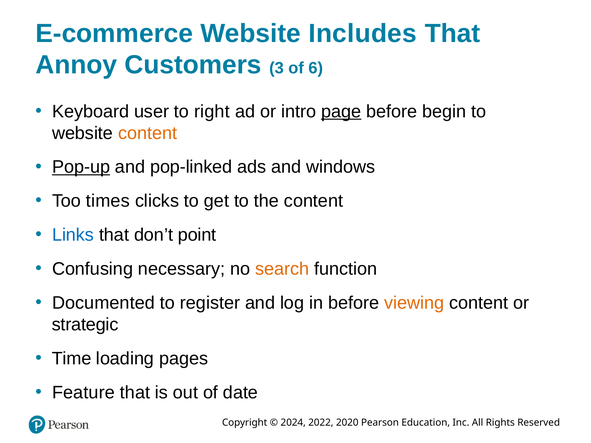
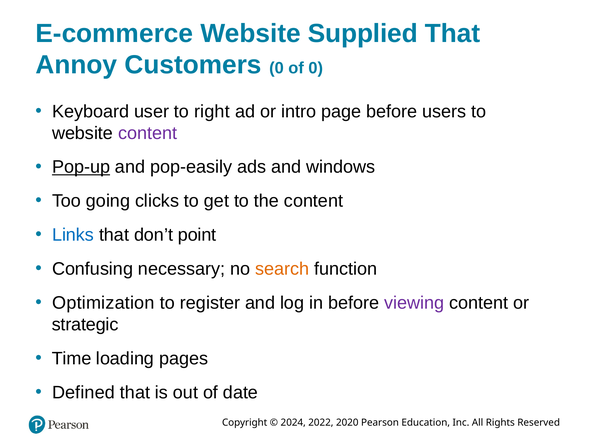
Includes: Includes -> Supplied (363, 33)
Customers 3: 3 -> 0 (276, 68)
of 6: 6 -> 0 (316, 68)
page underline: present -> none (341, 111)
begin: begin -> users (444, 111)
content colour: orange -> purple (148, 133)
pop-linked: pop-linked -> pop-easily (191, 167)
times: times -> going (108, 201)
Documented: Documented -> Optimization (103, 303)
viewing colour: orange -> purple (414, 303)
Feature: Feature -> Defined (83, 393)
